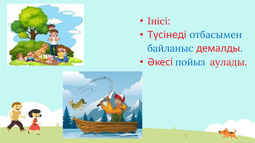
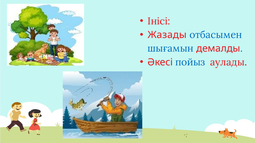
Түсінеді: Түсінеді -> Жазады (167, 35)
байланыс: байланыс -> шығамын (171, 49)
